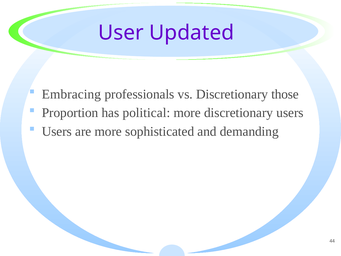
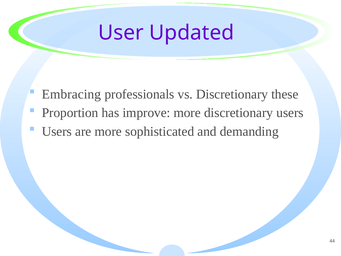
those: those -> these (285, 94)
political: political -> improve (146, 113)
